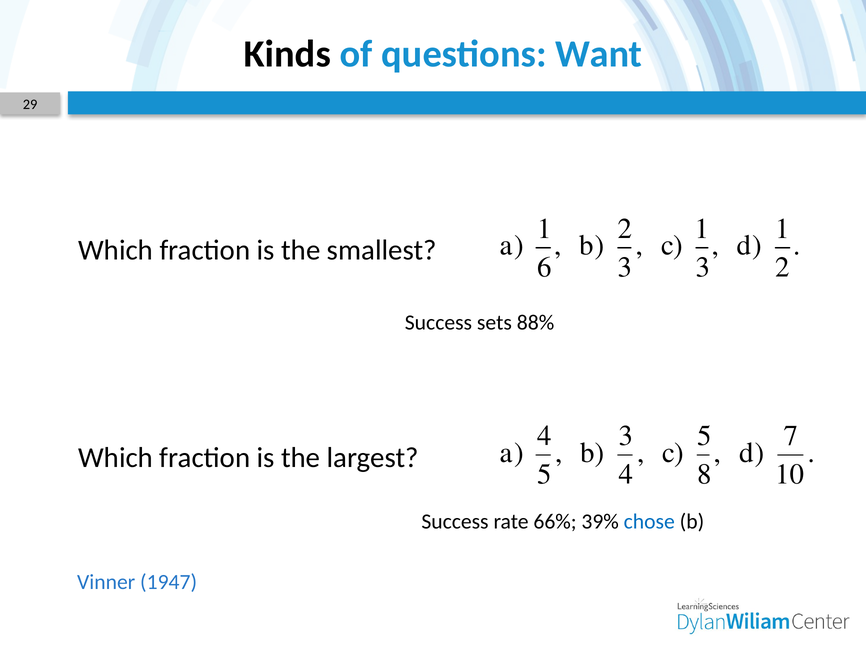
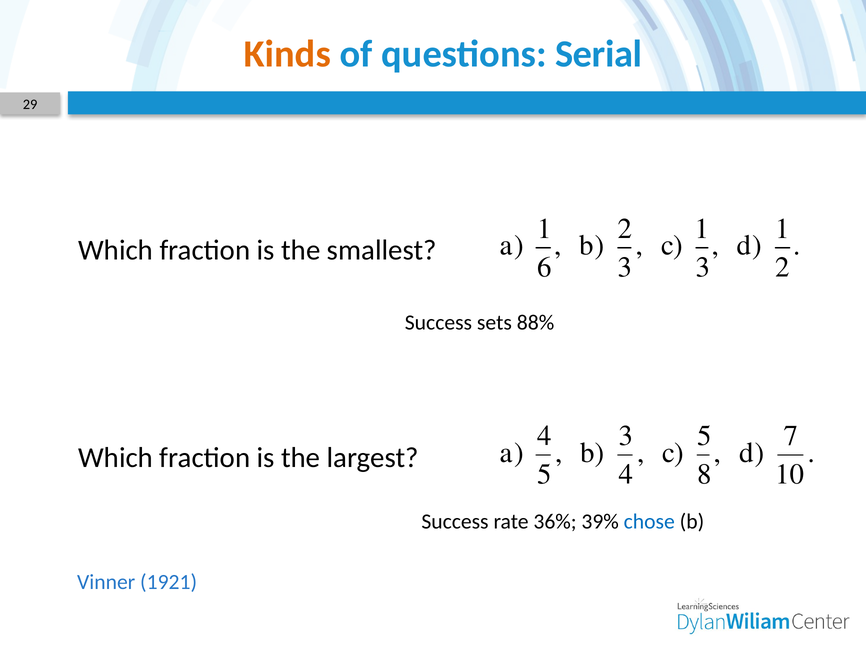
Kinds colour: black -> orange (287, 54)
Want: Want -> Serial (599, 54)
66%: 66% -> 36% (555, 522)
1947: 1947 -> 1921 (169, 583)
